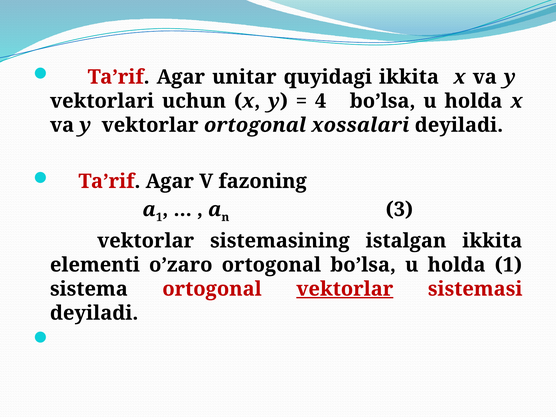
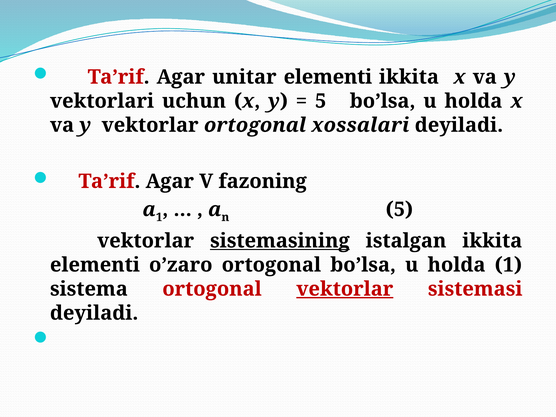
unitar quyidagi: quyidagi -> elementi (328, 77)
4: 4 -> 5 (321, 101)
3: 3 -> 5 (399, 209)
sistemasining underline: none -> present (280, 241)
